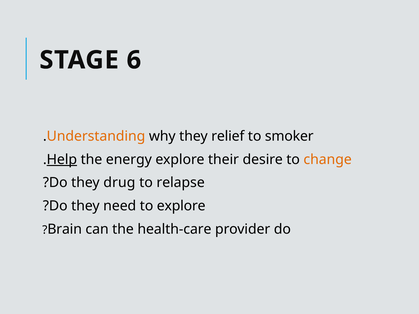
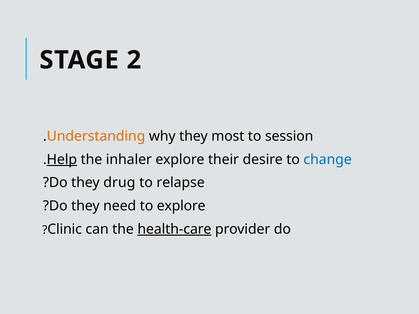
6: 6 -> 2 (134, 60)
relief: relief -> most (228, 136)
smoker: smoker -> session (289, 136)
energy: energy -> inhaler (129, 160)
change colour: orange -> blue (328, 160)
Brain: Brain -> Clinic (65, 229)
health-care underline: none -> present (174, 229)
